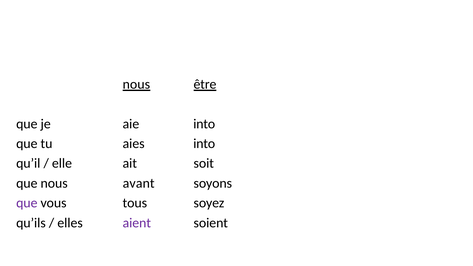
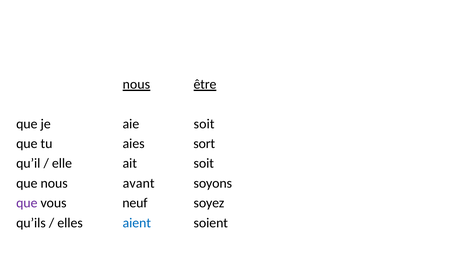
aie into: into -> soit (204, 124)
aies into: into -> sort (204, 144)
tous: tous -> neuf (135, 203)
aient colour: purple -> blue (137, 223)
